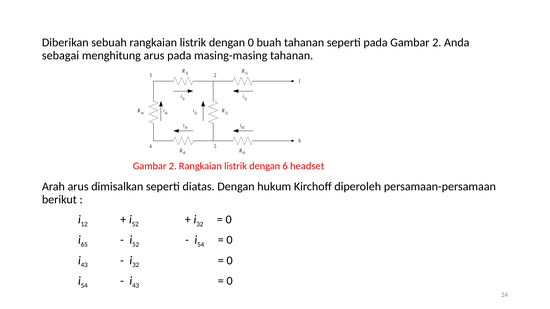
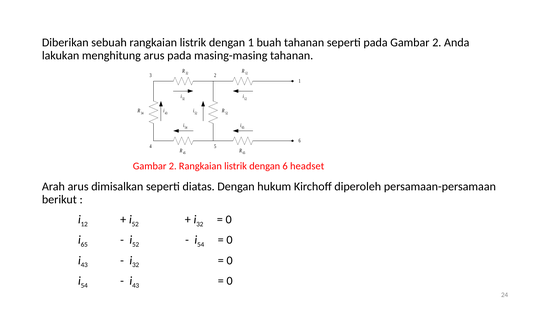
dengan 0: 0 -> 1 (251, 43)
sebagai: sebagai -> lakukan (61, 56)
